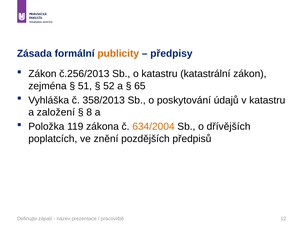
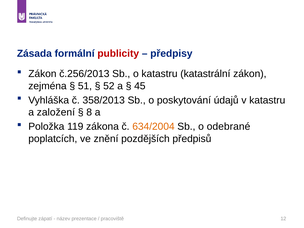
publicity colour: orange -> red (118, 53)
65: 65 -> 45 (140, 86)
dřívějších: dřívějších -> odebrané (229, 127)
